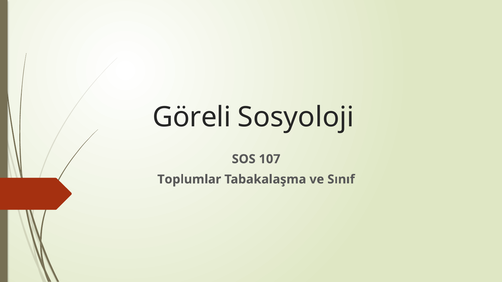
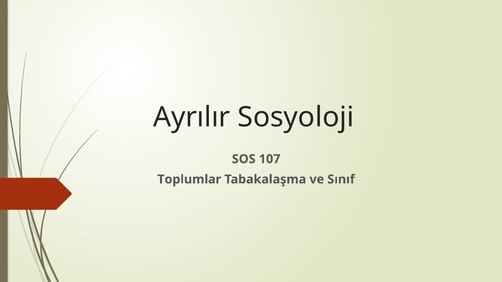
Göreli: Göreli -> Ayrılır (192, 117)
